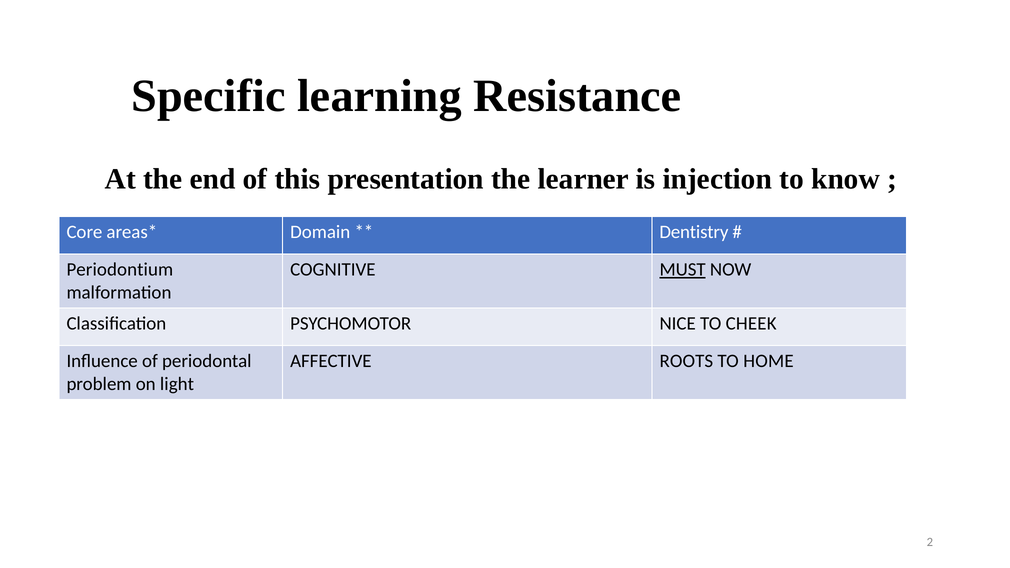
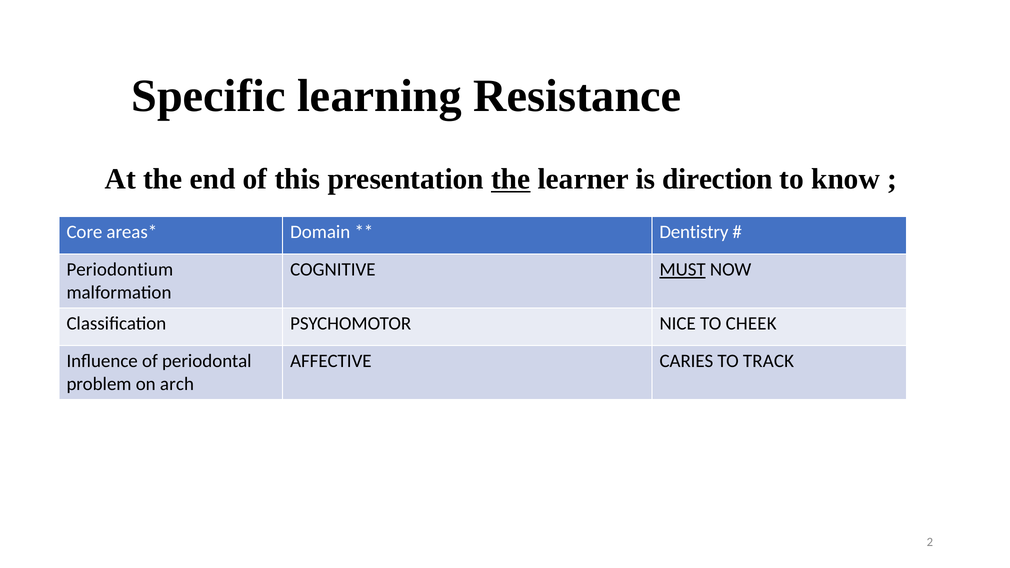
the underline: none -> present (511, 179)
injection: injection -> direction (718, 179)
ROOTS: ROOTS -> CARIES (686, 361)
HOME: HOME -> TRACK (768, 361)
light: light -> arch (177, 384)
